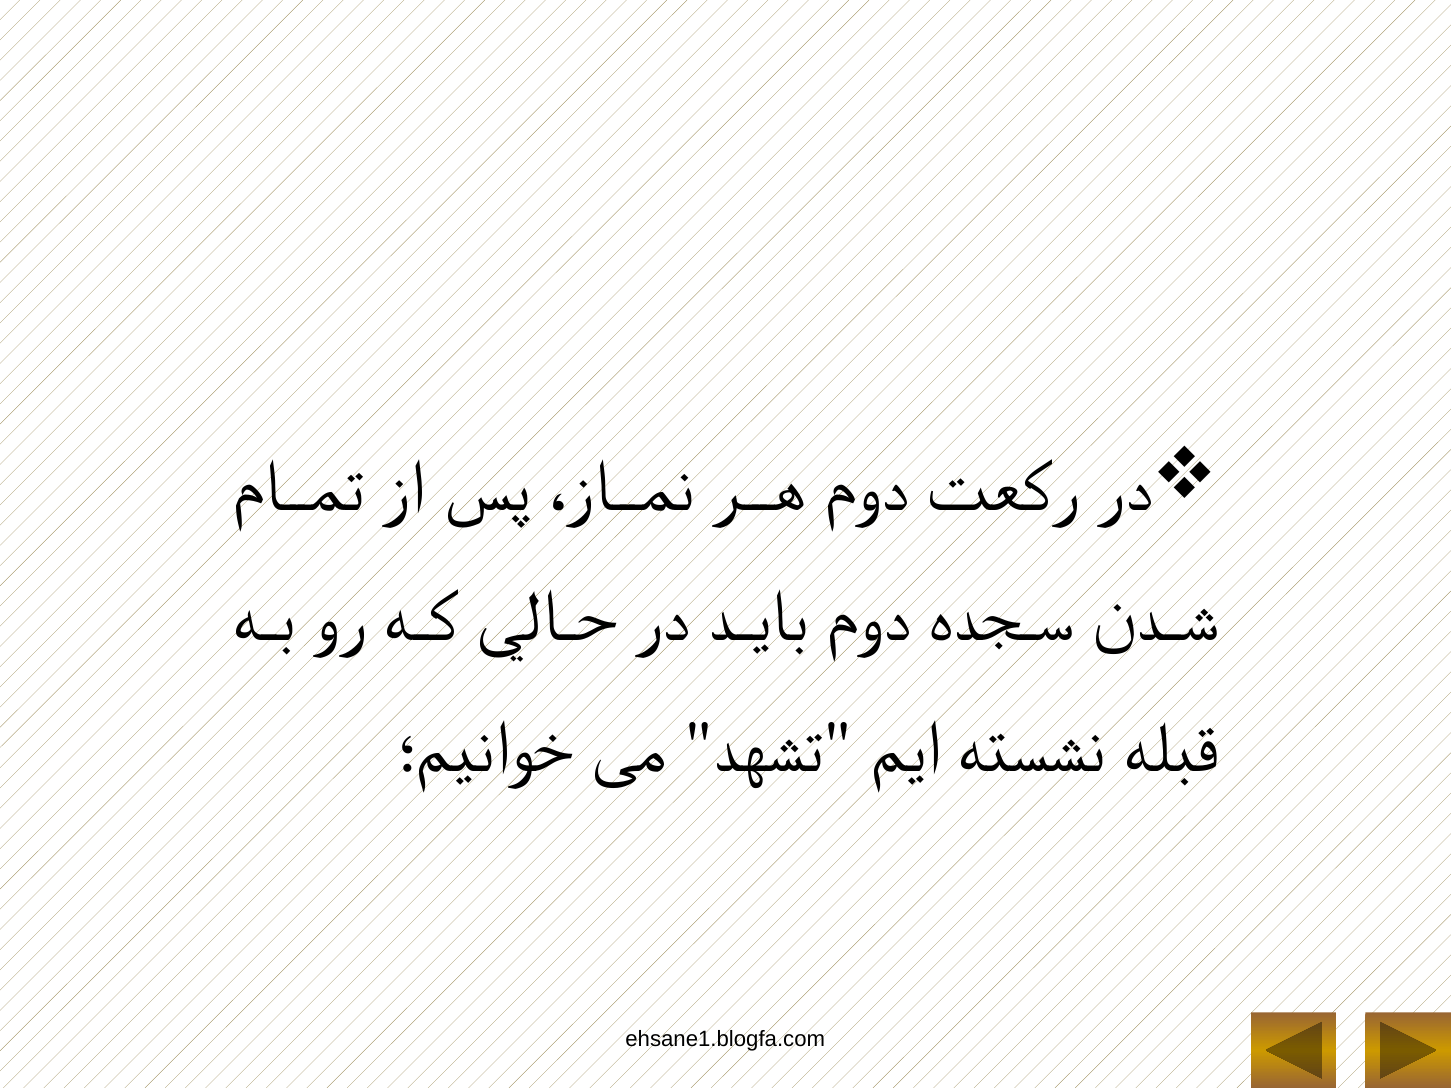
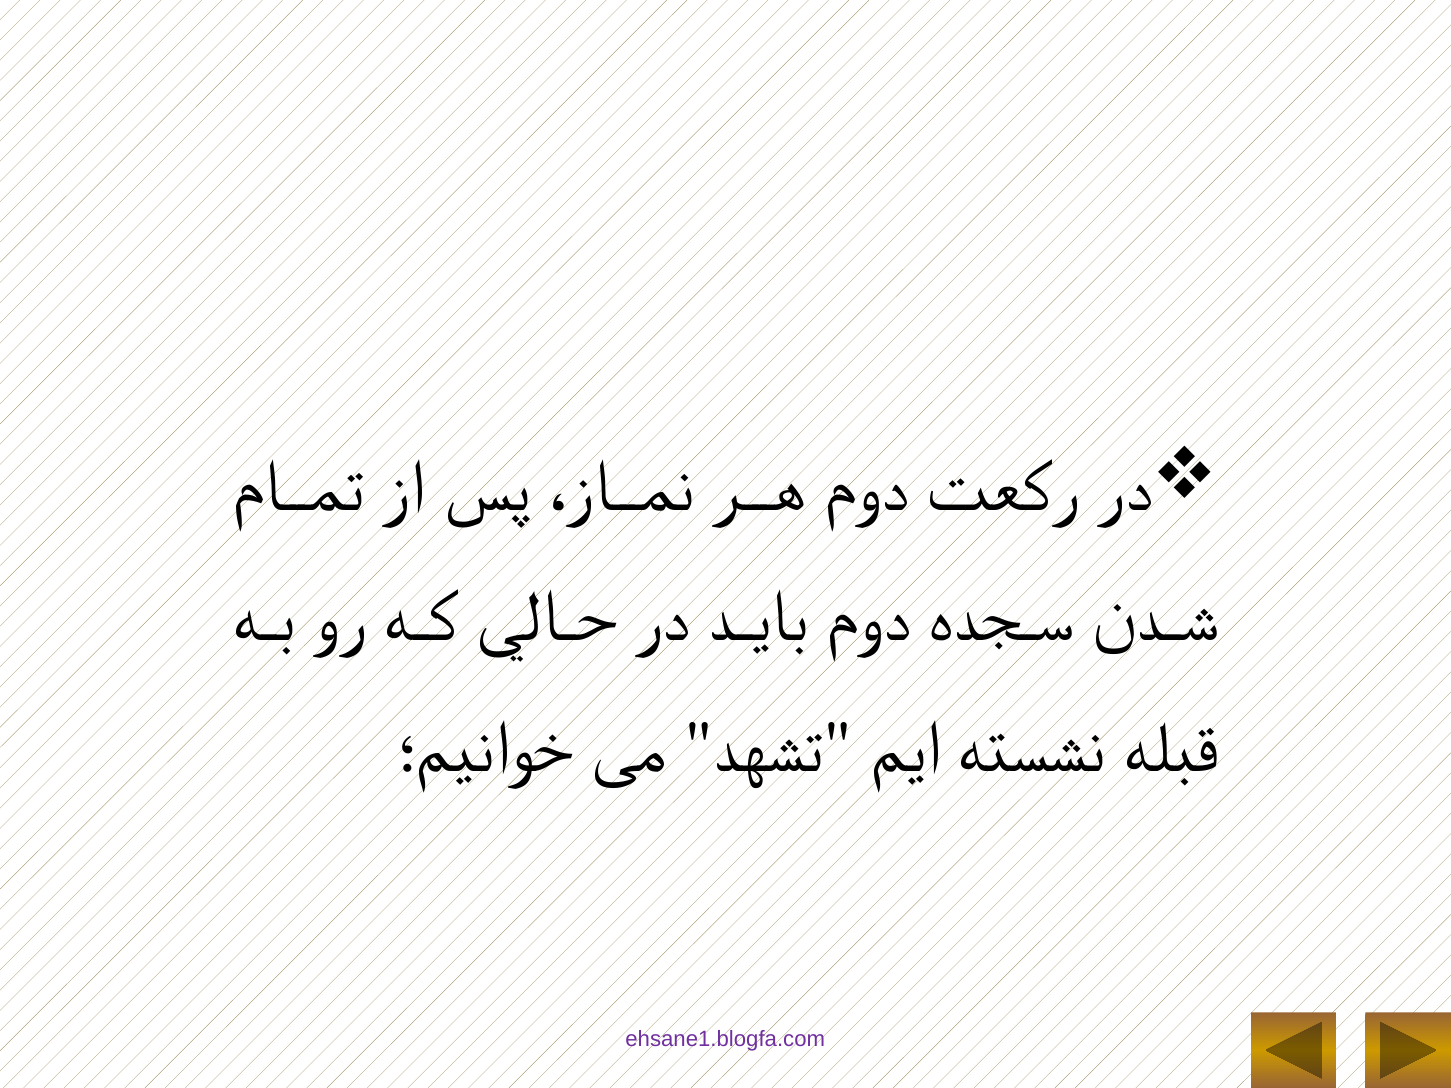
ehsane1.blogfa.com colour: black -> purple (725, 1039)
